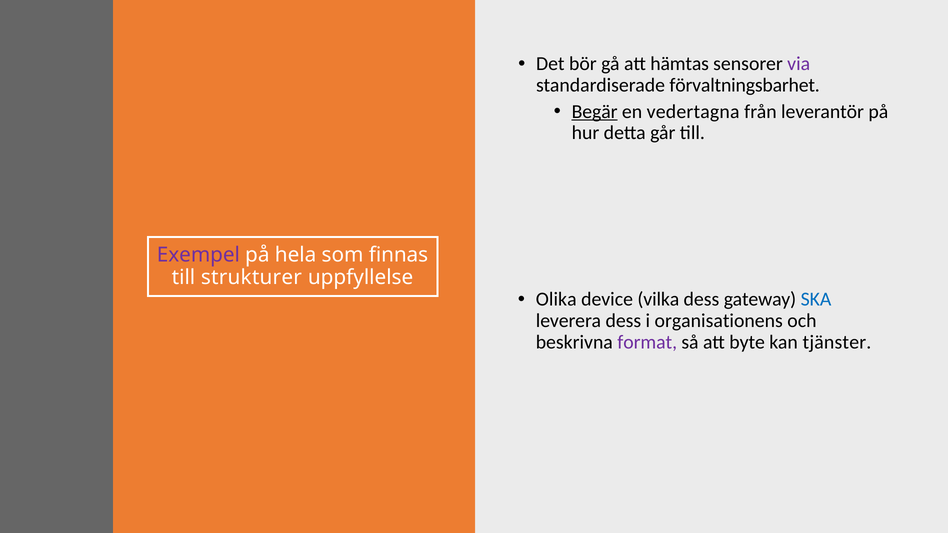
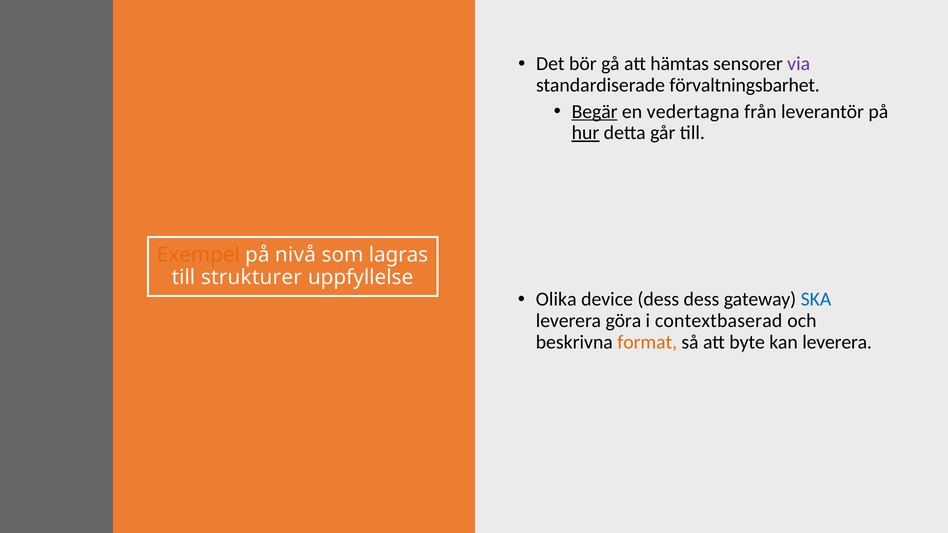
hur underline: none -> present (585, 133)
Exempel colour: purple -> orange (198, 255)
hela: hela -> nivå (295, 255)
finnas: finnas -> lagras (398, 255)
device vilka: vilka -> dess (658, 300)
leverera dess: dess -> göra (623, 321)
organisationens: organisationens -> contextbaserad (719, 321)
format colour: purple -> orange (647, 342)
kan tjänster: tjänster -> leverera (837, 342)
